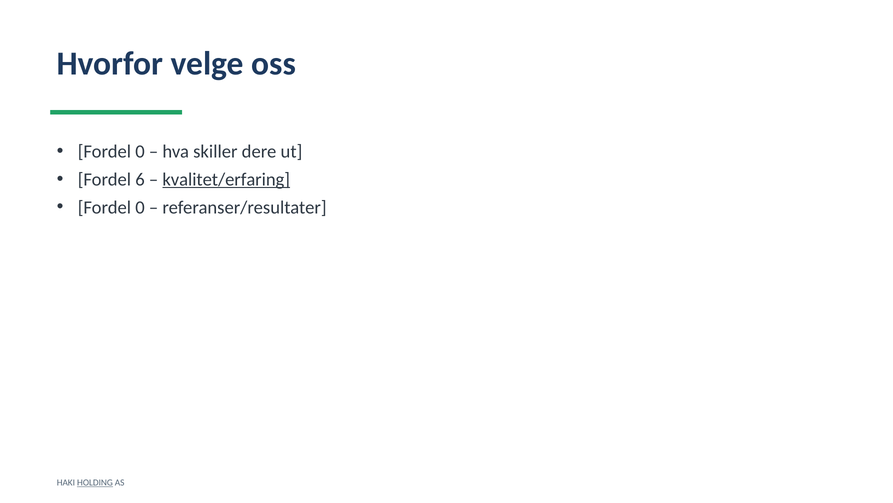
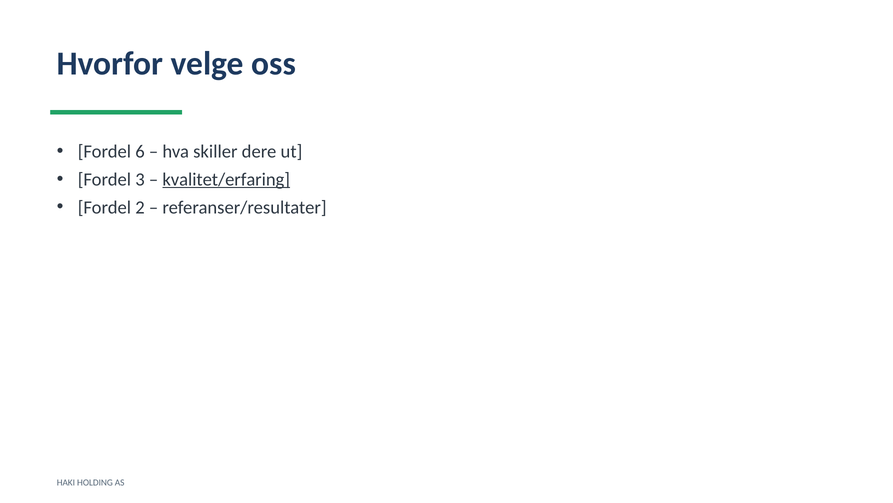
0: 0 -> 6 (140, 151)
6: 6 -> 3 (140, 179)
0: 0 -> 2 (140, 207)
HOLDING underline: present -> none (95, 482)
